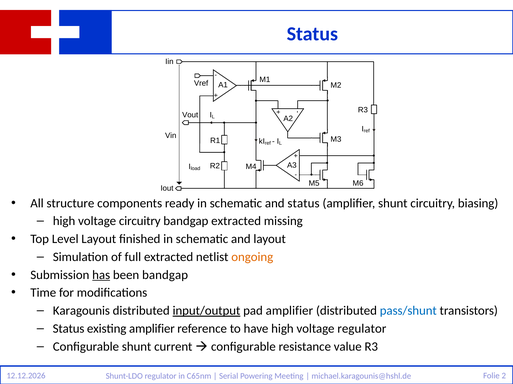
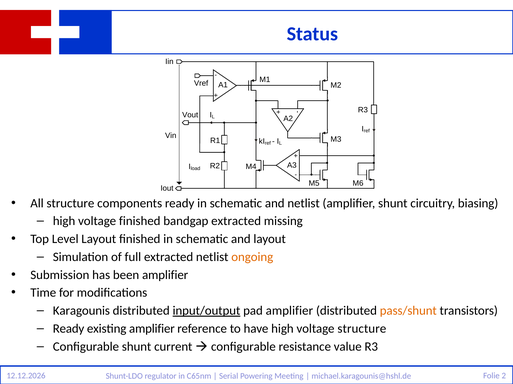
and status: status -> netlist (304, 204)
voltage circuitry: circuitry -> finished (140, 221)
has underline: present -> none (101, 275)
been bandgap: bandgap -> amplifier (165, 275)
pass/shunt colour: blue -> orange (408, 311)
Status: Status -> Ready (69, 329)
voltage regulator: regulator -> structure (362, 329)
